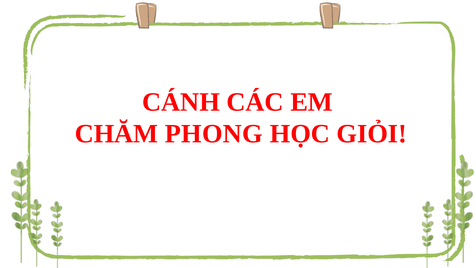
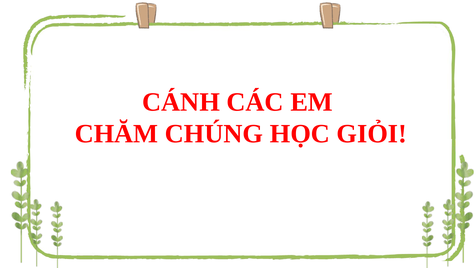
PHONG: PHONG -> CHÚNG (214, 134)
